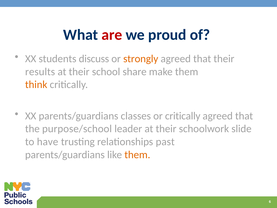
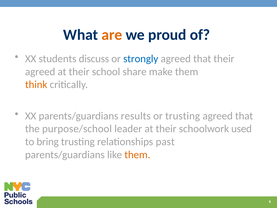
are colour: red -> orange (112, 35)
strongly colour: orange -> blue (141, 59)
results: results -> agreed (40, 72)
classes: classes -> results (136, 116)
or critically: critically -> trusting (183, 116)
slide: slide -> used (242, 129)
have: have -> bring (48, 142)
